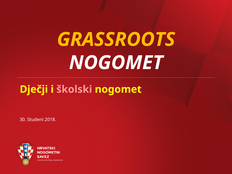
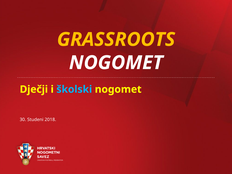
školski colour: pink -> light blue (74, 89)
